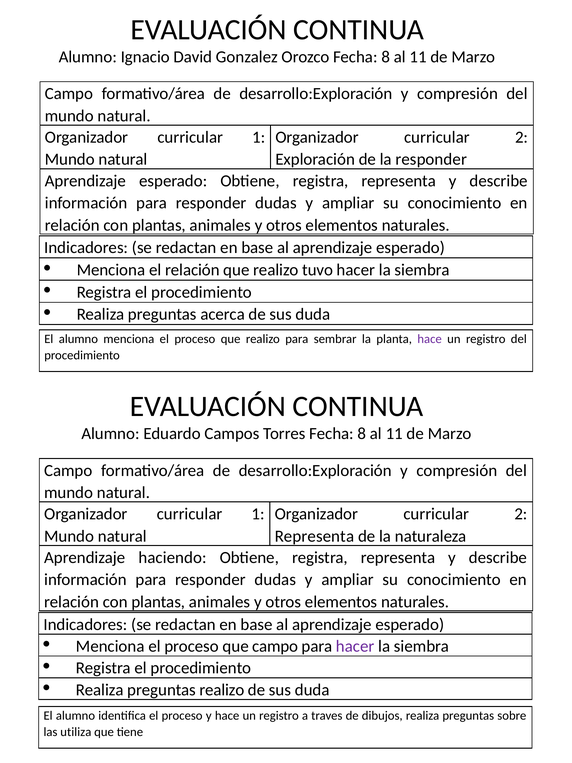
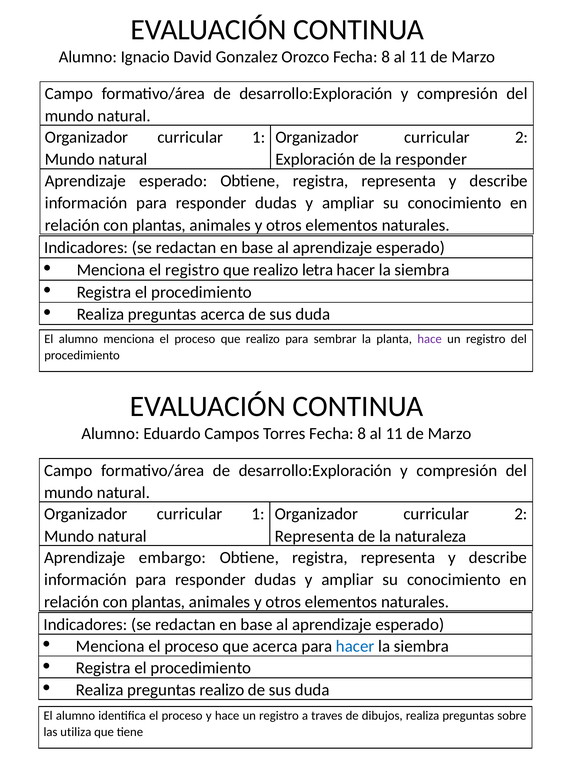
el relación: relación -> registro (192, 270)
tuvo: tuvo -> letra (318, 270)
haciendo: haciendo -> embargo (172, 557)
que campo: campo -> acerca (275, 646)
hacer colour: purple -> blue (355, 646)
